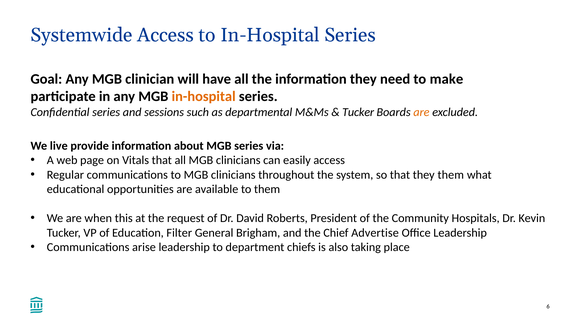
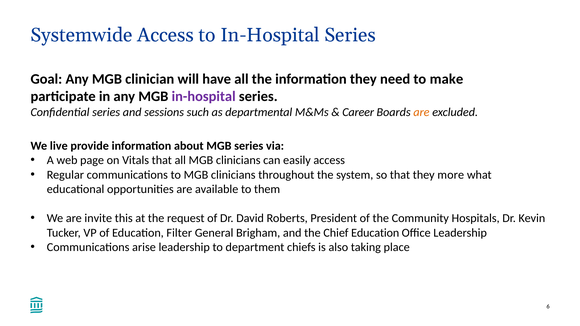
in-hospital colour: orange -> purple (204, 97)
Tucker: Tucker -> Career (358, 112)
they them: them -> more (451, 175)
when: when -> invite (98, 218)
Chief Advertise: Advertise -> Education (375, 233)
